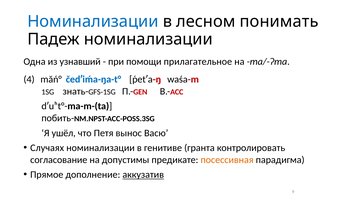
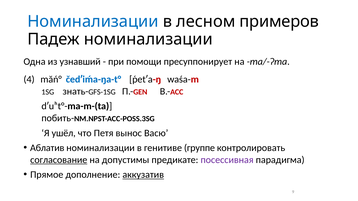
понимать: понимать -> примеров (279, 22)
прилагательное: прилагательное -> пресуппонирует (198, 62)
Случаях: Случаях -> Аблатив (47, 148)
гранта: гранта -> группе (199, 148)
согласование underline: none -> present (59, 160)
посессивная colour: orange -> purple (227, 160)
